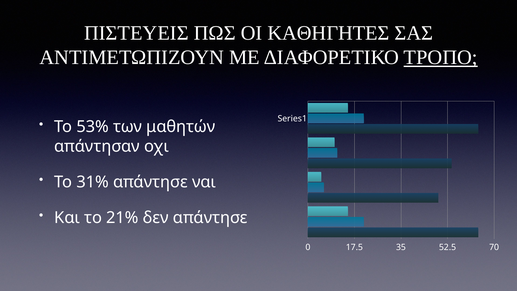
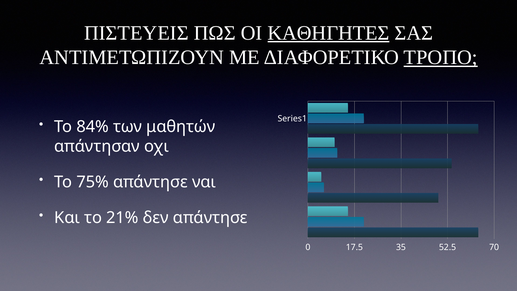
ΚΑΘΗΓΗΤΕΣ underline: none -> present (329, 33)
53%: 53% -> 84% (93, 127)
31%: 31% -> 75% (93, 182)
